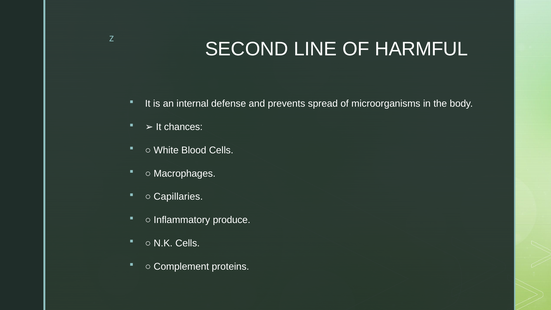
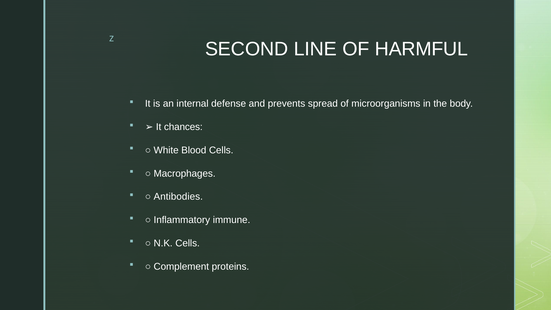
Capillaries: Capillaries -> Antibodies (178, 197)
produce: produce -> immune (232, 220)
